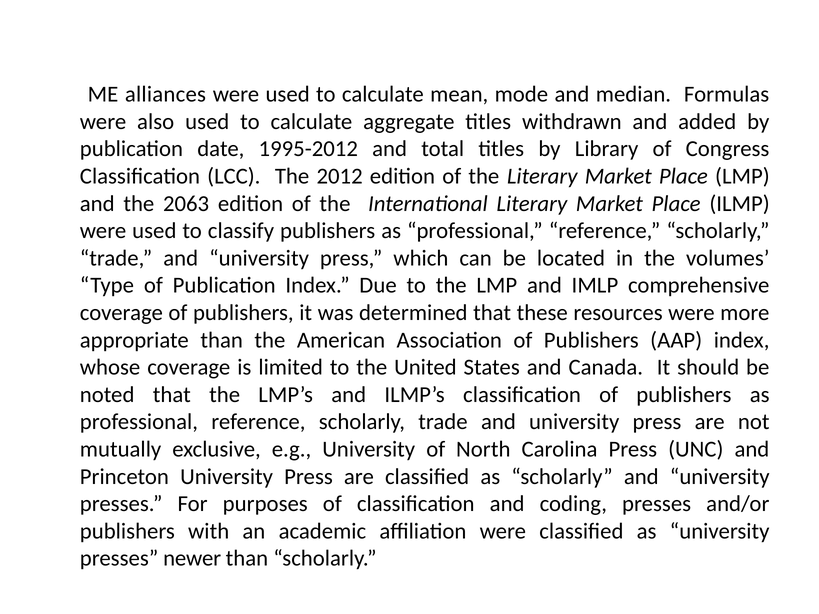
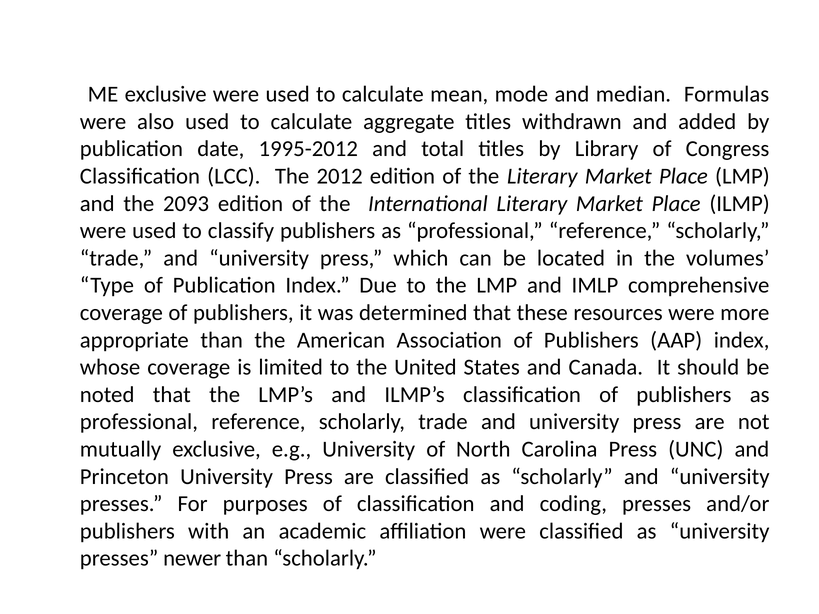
ME alliances: alliances -> exclusive (166, 94)
2063: 2063 -> 2093 (186, 204)
